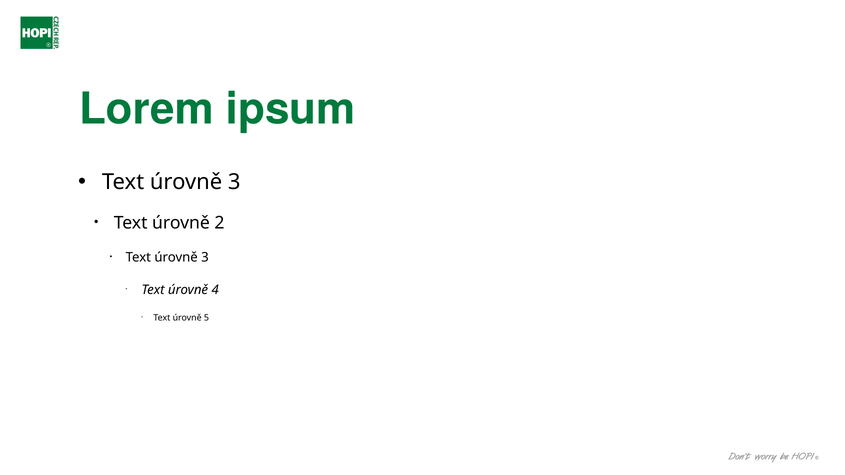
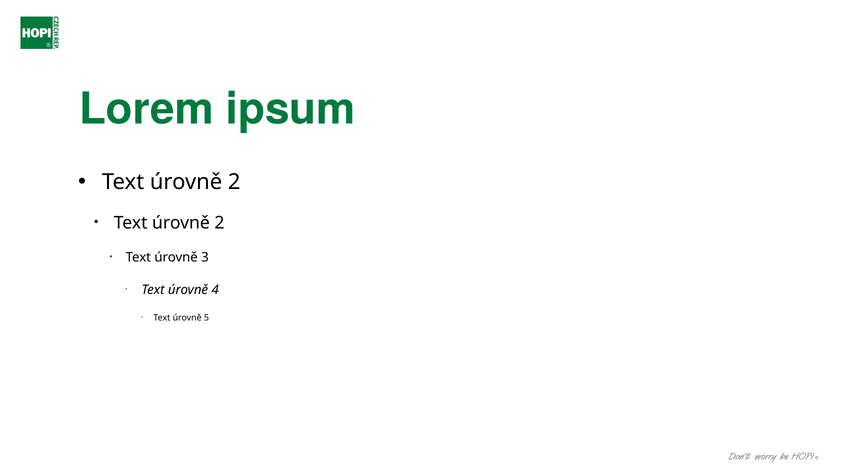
3: 3 -> 2 (234, 182)
